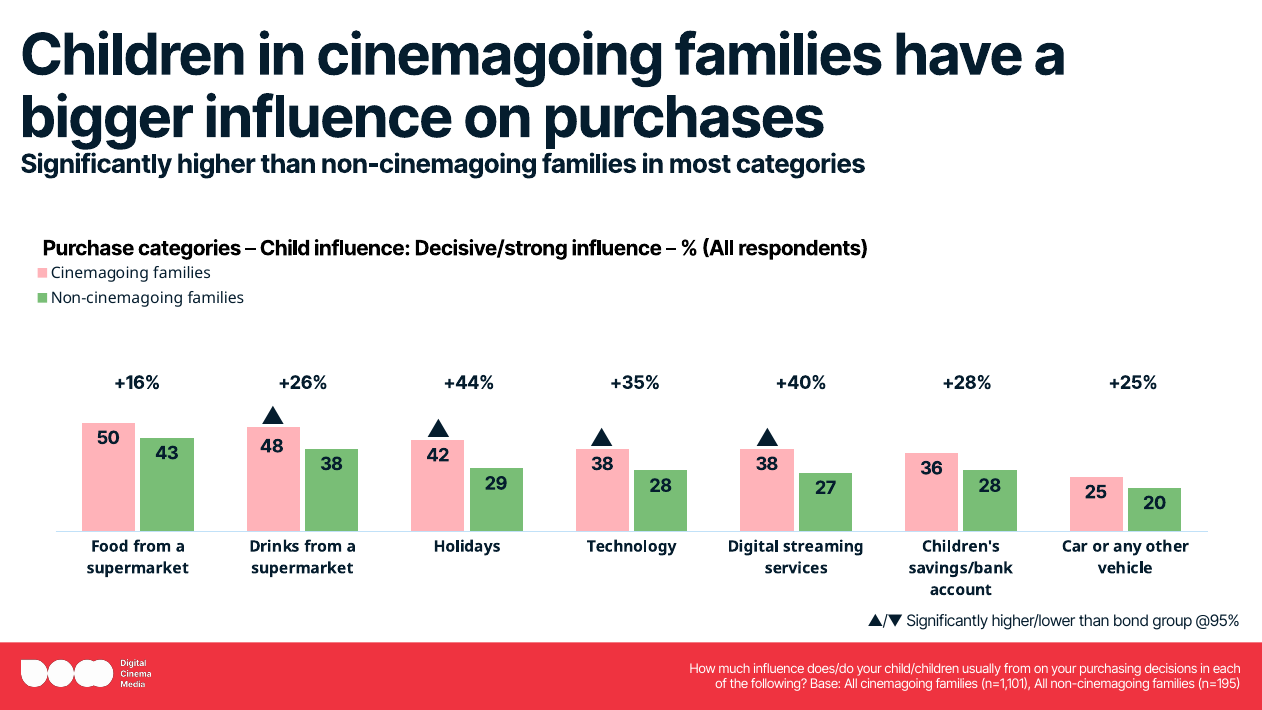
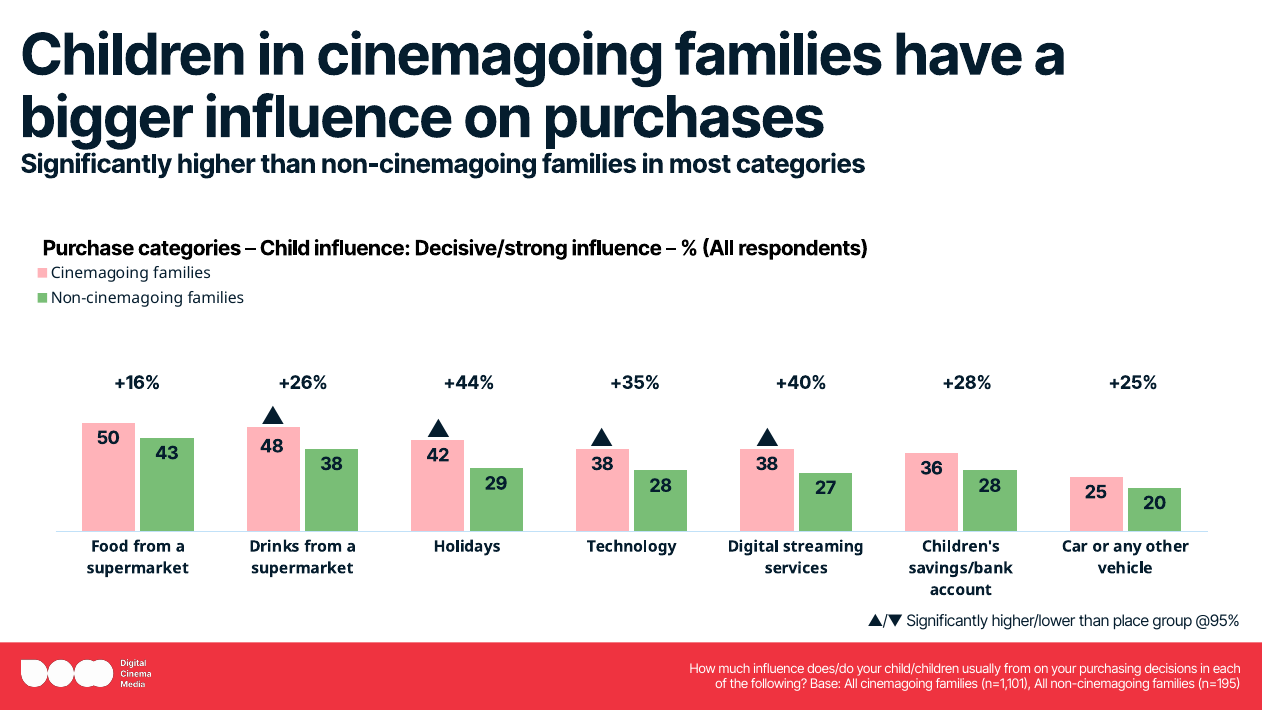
bond: bond -> place (1131, 621)
